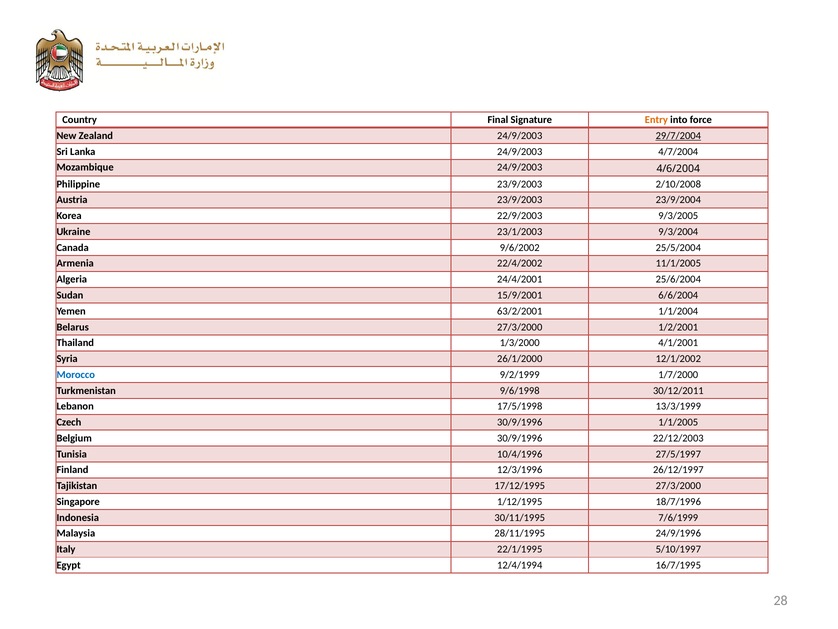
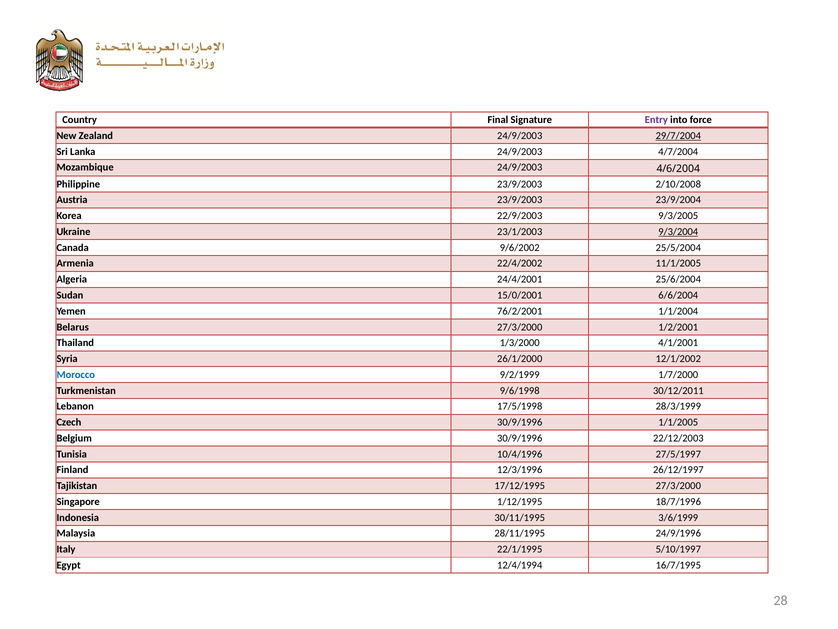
Entry colour: orange -> purple (656, 120)
9/3/2004 underline: none -> present (678, 232)
15/9/2001: 15/9/2001 -> 15/0/2001 (520, 295)
63/2/2001: 63/2/2001 -> 76/2/2001 (520, 311)
13/3/1999: 13/3/1999 -> 28/3/1999 (678, 406)
7/6/1999: 7/6/1999 -> 3/6/1999 (678, 517)
